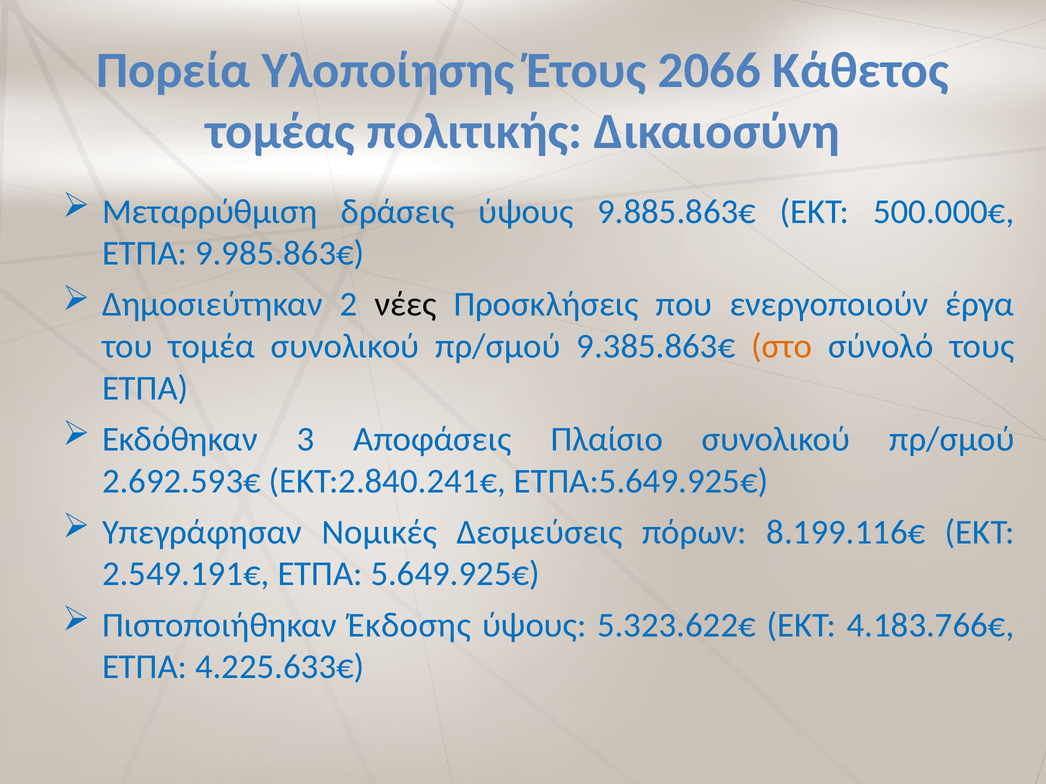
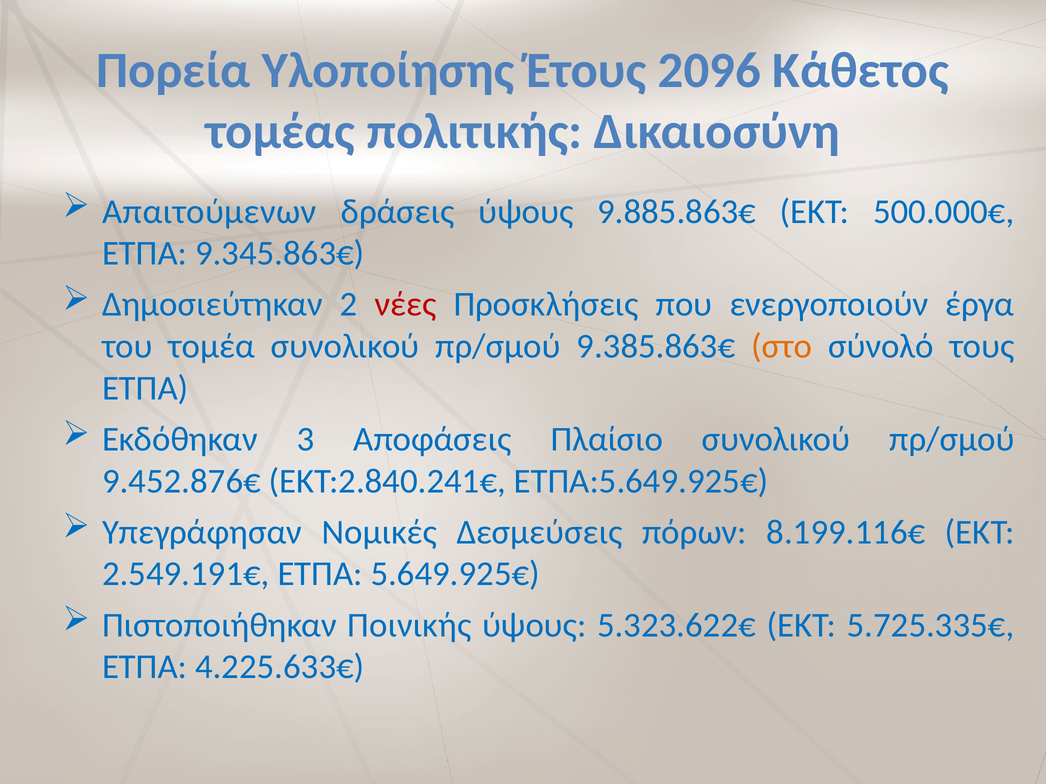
2066: 2066 -> 2096 (709, 71)
Μεταρρύθμιση: Μεταρρύθμιση -> Απαιτούμενων (209, 212)
9.985.863€: 9.985.863€ -> 9.345.863€ (280, 253)
νέες colour: black -> red (406, 305)
2.692.593€: 2.692.593€ -> 9.452.876€ (181, 481)
Έκδοσης: Έκδοσης -> Ποινικής (409, 625)
4.183.766€: 4.183.766€ -> 5.725.335€ (931, 625)
